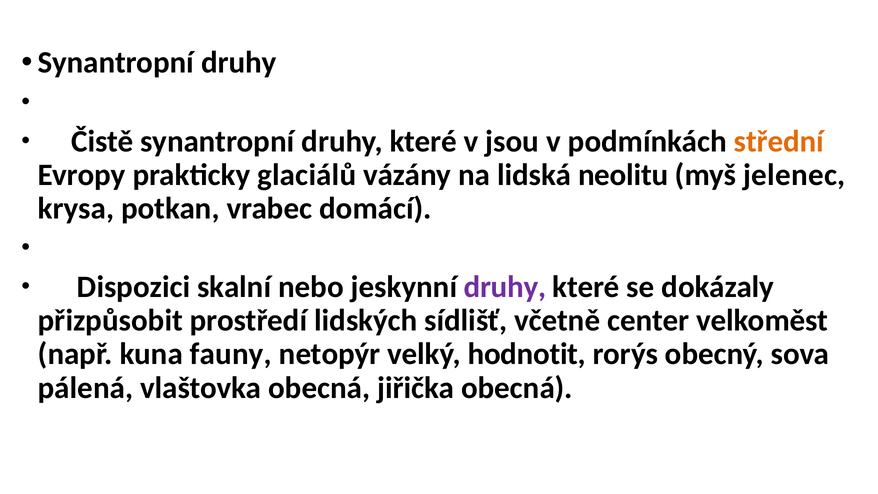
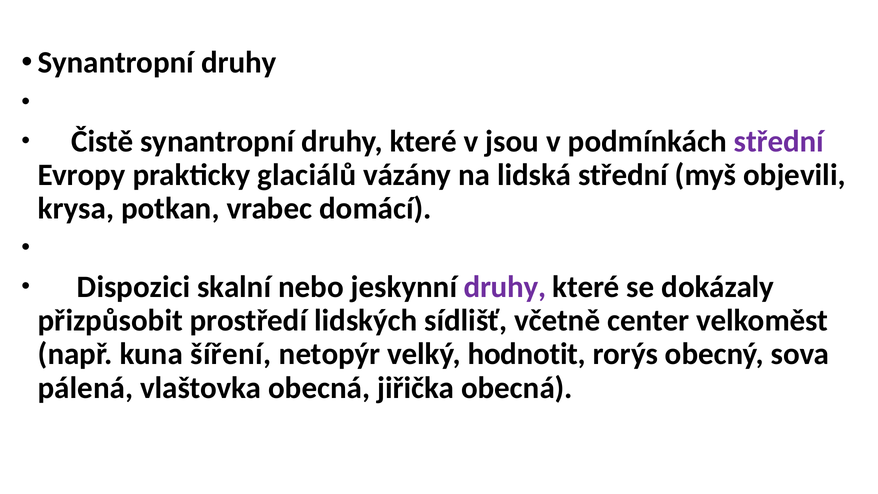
střední colour: orange -> purple (779, 141)
lidská neolitu: neolitu -> střední (623, 175)
jelenec: jelenec -> objevili (794, 175)
fauny: fauny -> šíření (231, 354)
